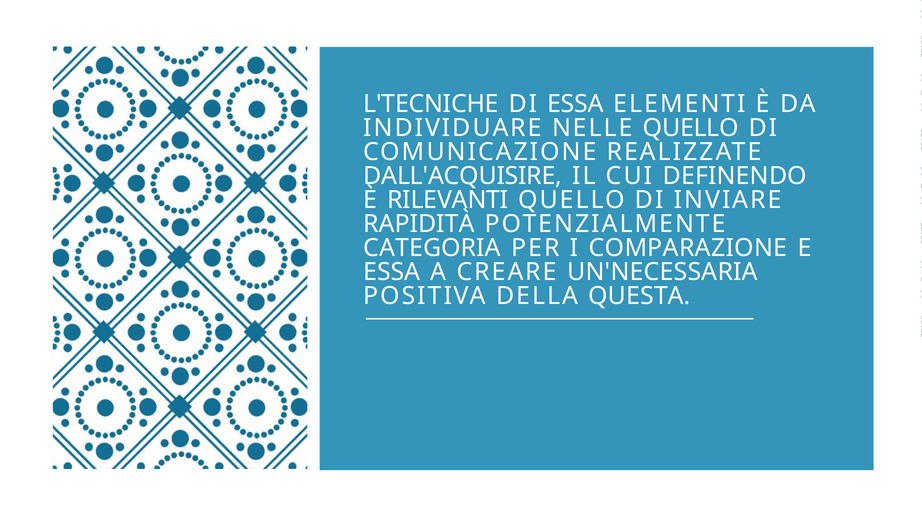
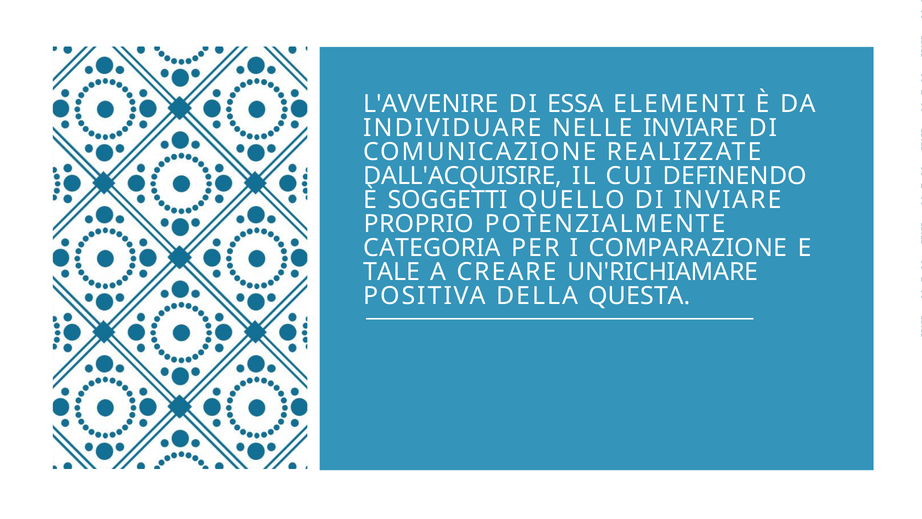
L'TECNICHE: L'TECNICHE -> L'AVVENIRE (431, 104)
NELLE QUELLO: QUELLO -> INVIARE (691, 128)
RILEVANTI: RILEVANTI -> SOGGETTI (448, 200)
RAPIDITÀ: RAPIDITÀ -> PROPRIO (419, 224)
ESSA: ESSA -> TALE (392, 272)
UN'NECESSARIA: UN'NECESSARIA -> UN'RICHIAMARE (663, 272)
